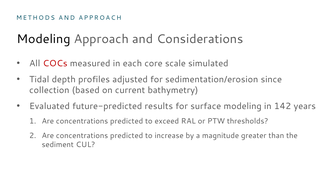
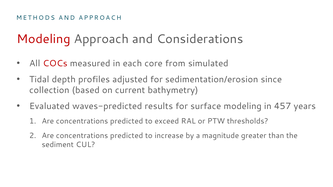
Modeling colour: black -> red (44, 39)
scale: scale -> from (175, 63)
future-predicted: future-predicted -> waves-predicted (107, 106)
142: 142 -> 457 (283, 106)
